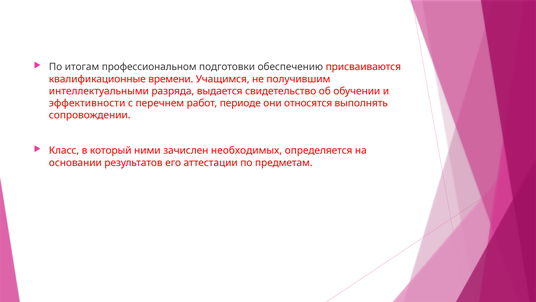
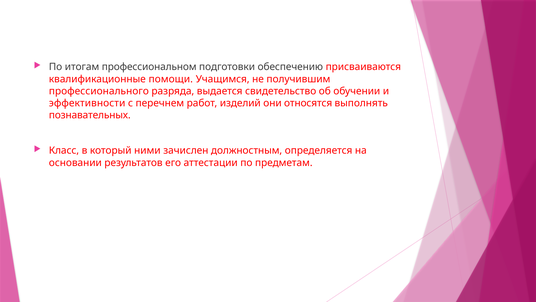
времени: времени -> помощи (171, 79)
интеллектуальными: интеллектуальными -> профессионального (99, 91)
периоде: периоде -> изделий (240, 103)
сопровождении: сопровождении -> познавательных (90, 115)
необходимых: необходимых -> должностным (247, 150)
